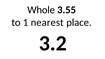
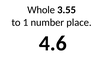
nearest: nearest -> number (47, 22)
3.2: 3.2 -> 4.6 (53, 43)
